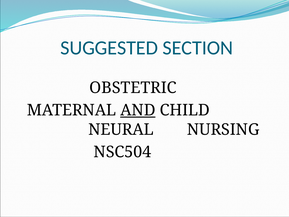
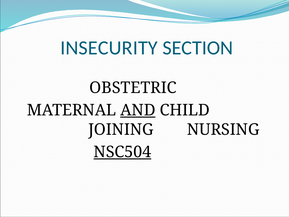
SUGGESTED: SUGGESTED -> INSECURITY (109, 48)
NEURAL: NEURAL -> JOINING (121, 129)
NSC504 underline: none -> present (122, 152)
